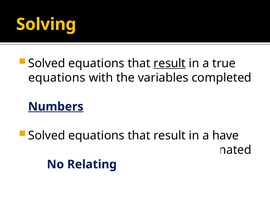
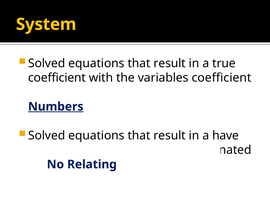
Solving: Solving -> System (46, 24)
result underline: present -> none (170, 63)
equations: equations -> coefficient (57, 78)
variables completed: completed -> coefficient (222, 78)
